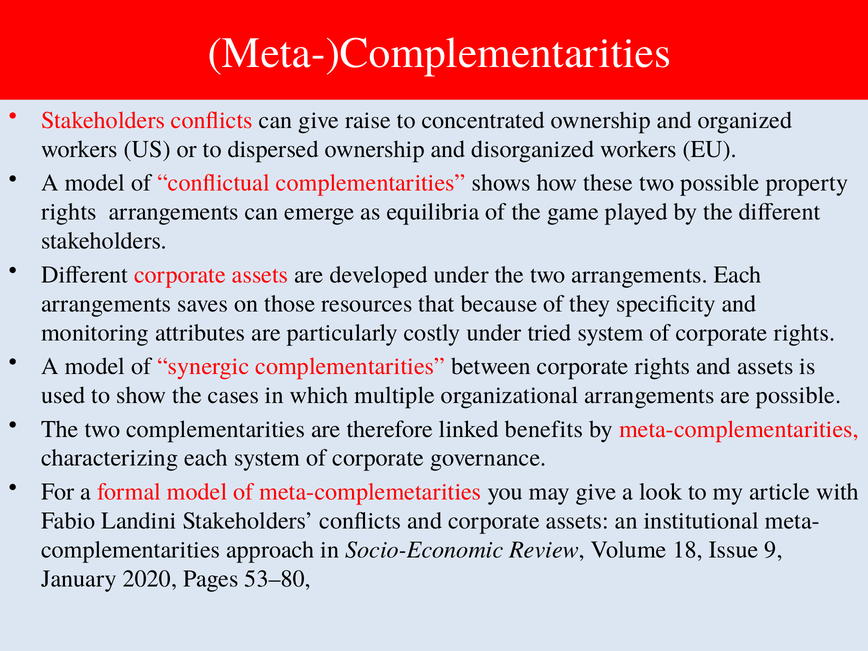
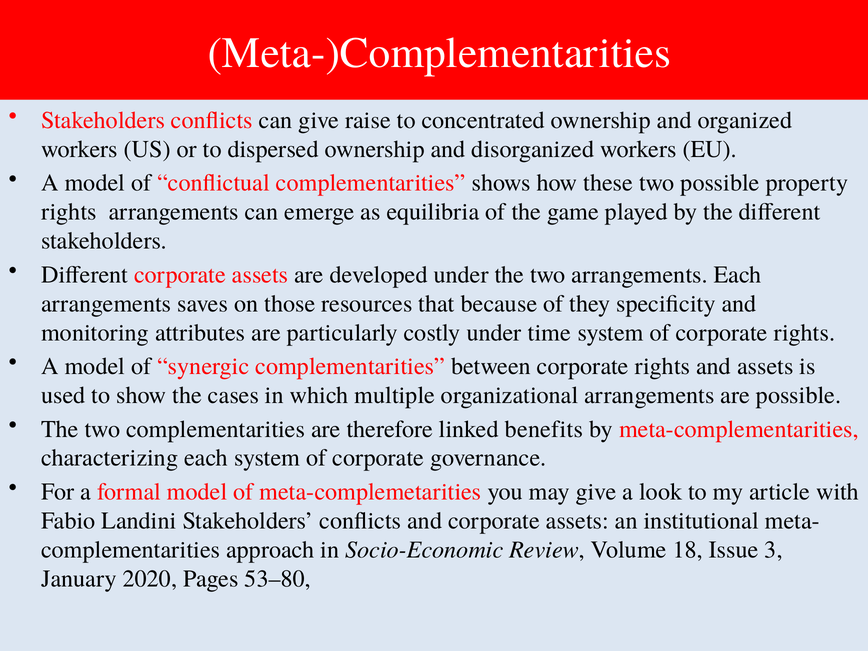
tried: tried -> time (549, 333)
9: 9 -> 3 (773, 550)
